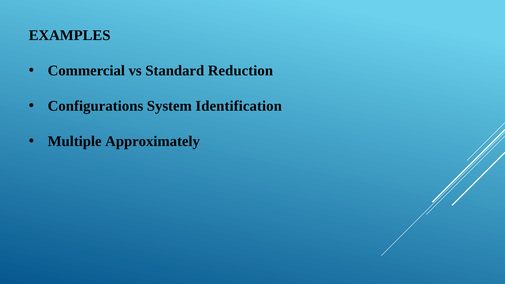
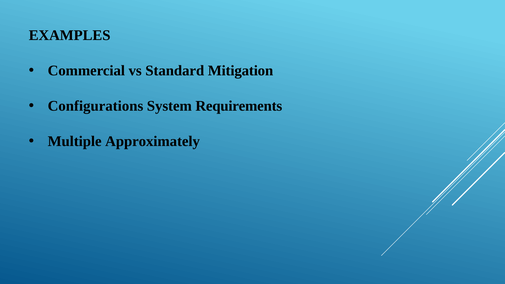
Reduction: Reduction -> Mitigation (241, 71)
Identification: Identification -> Requirements (239, 106)
